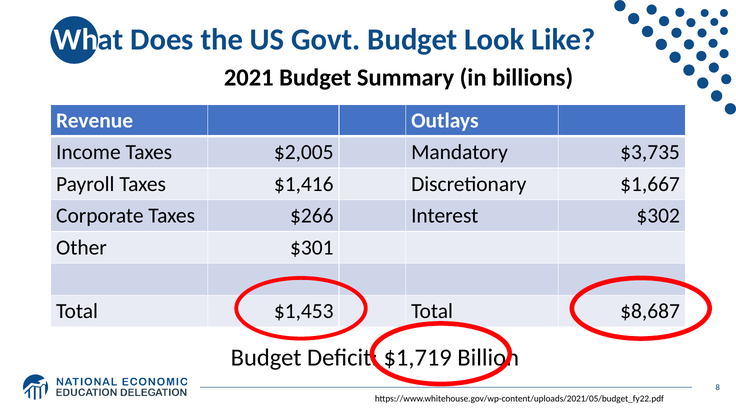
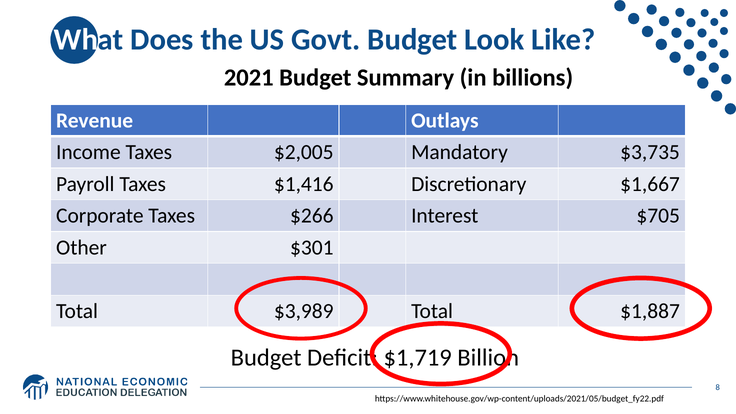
$302: $302 -> $705 (658, 216)
$1,453: $1,453 -> $3,989 (304, 311)
$8,687: $8,687 -> $1,887 (650, 311)
